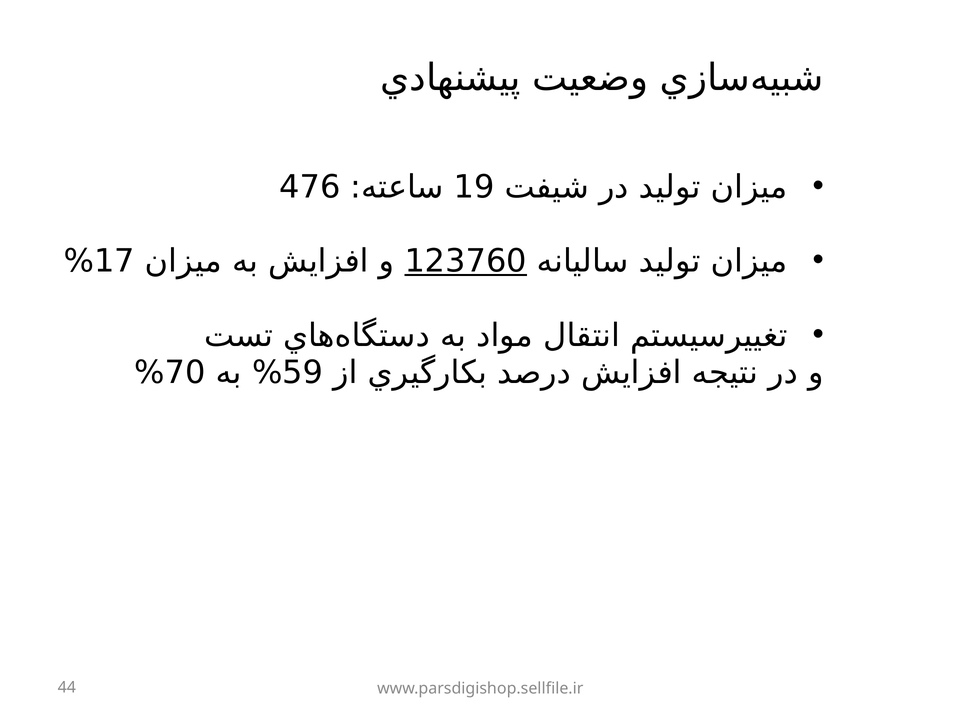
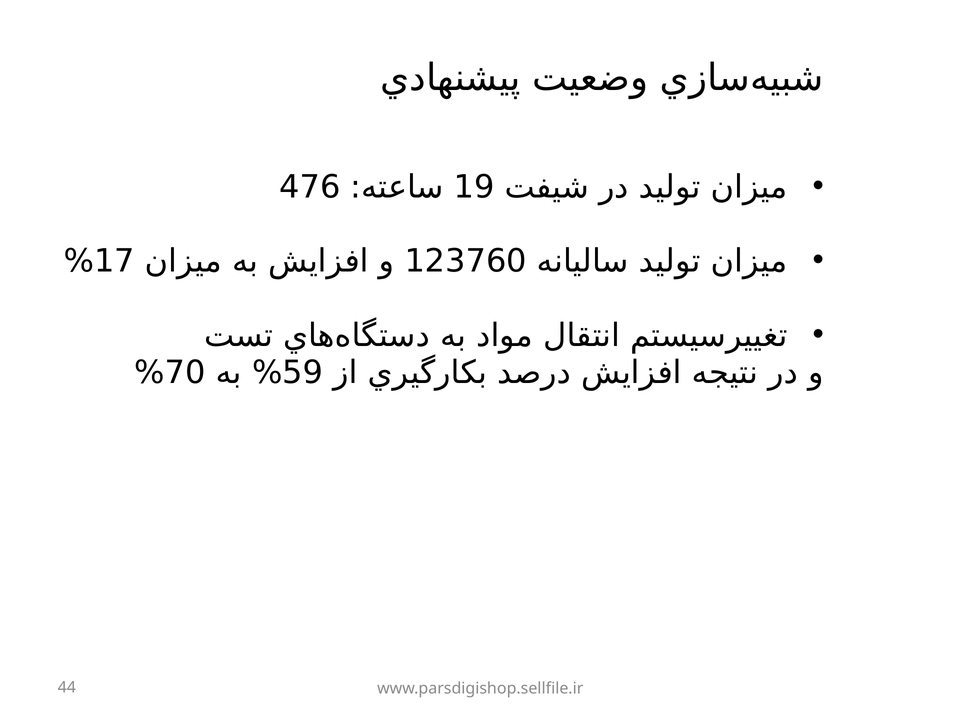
123760 underline: present -> none (466, 261)
